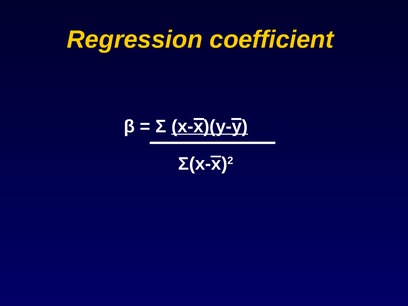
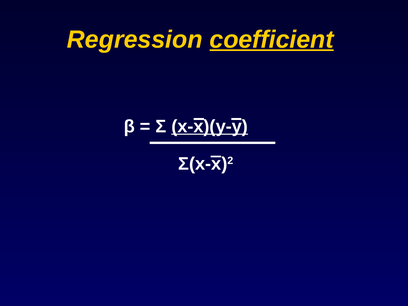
coefficient underline: none -> present (272, 39)
